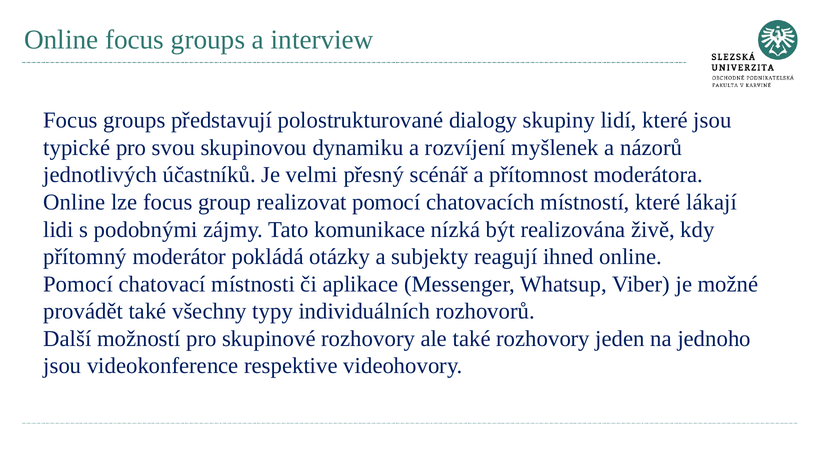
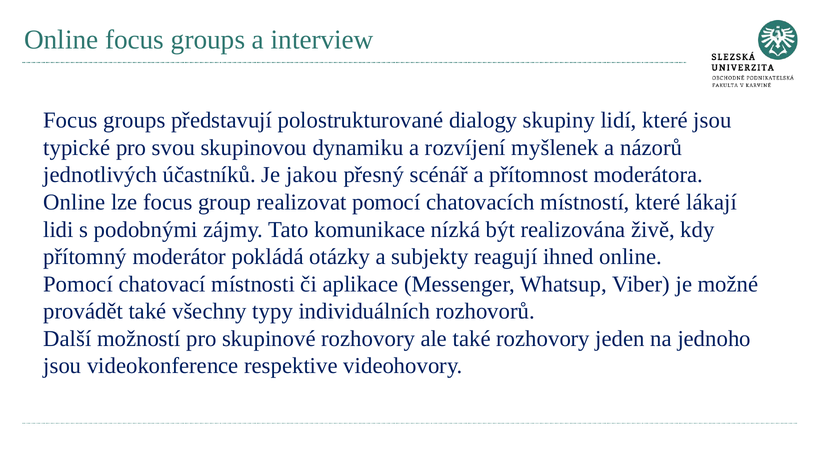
velmi: velmi -> jakou (312, 175)
